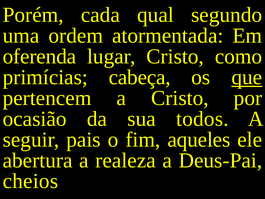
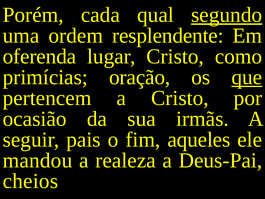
segundo underline: none -> present (227, 15)
atormentada: atormentada -> resplendente (168, 36)
cabeça: cabeça -> oração (140, 77)
todos: todos -> irmãs (203, 119)
abertura: abertura -> mandou (37, 160)
